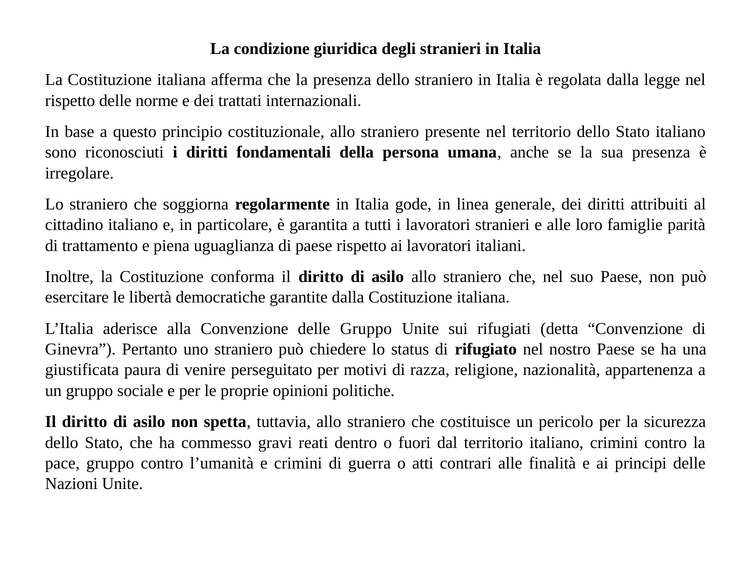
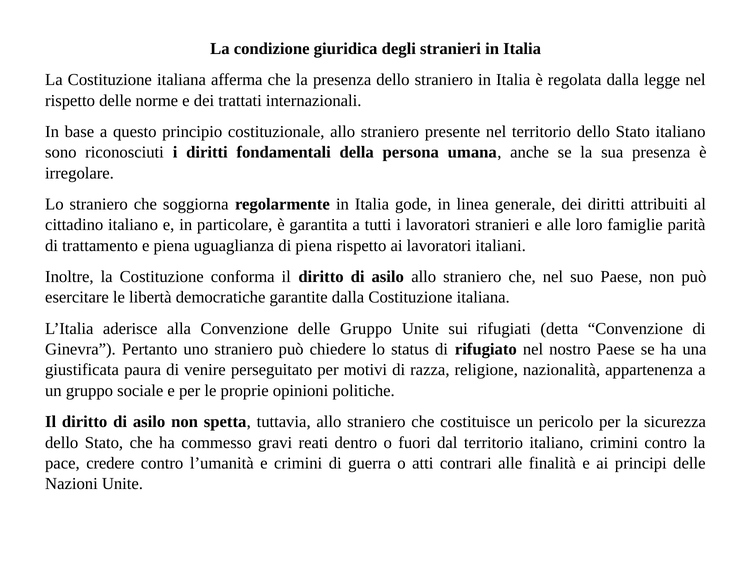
di paese: paese -> piena (314, 246)
pace gruppo: gruppo -> credere (110, 463)
